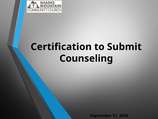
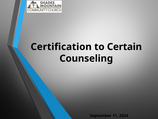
Submit: Submit -> Certain (124, 47)
